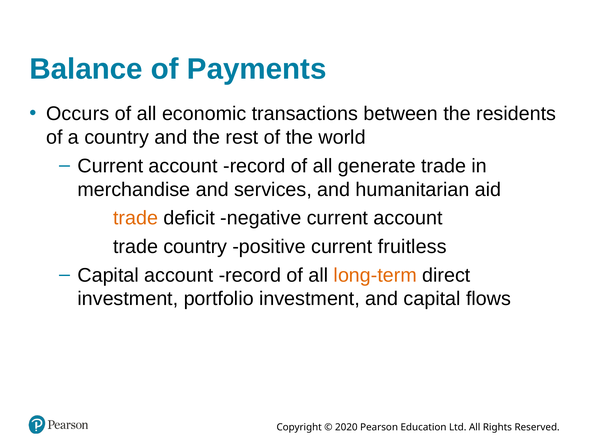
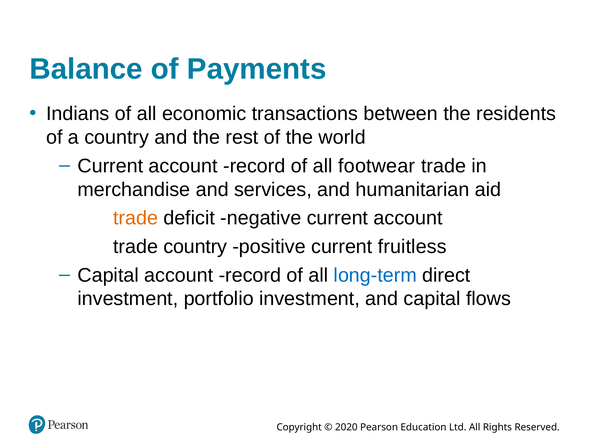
Occurs: Occurs -> Indians (78, 114)
generate: generate -> footwear (377, 166)
long-term colour: orange -> blue (375, 275)
